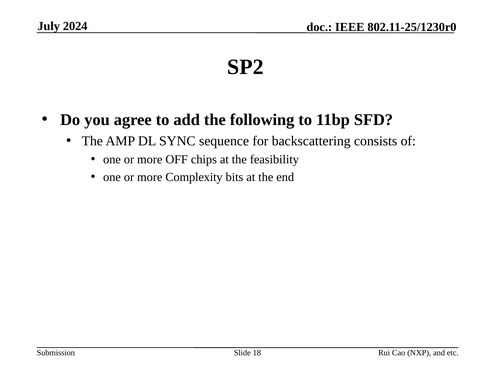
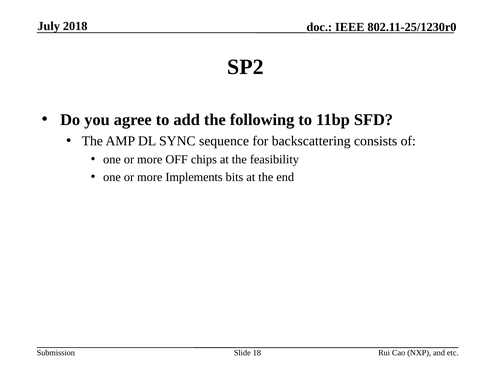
2024: 2024 -> 2018 (75, 26)
Complexity: Complexity -> Implements (194, 177)
